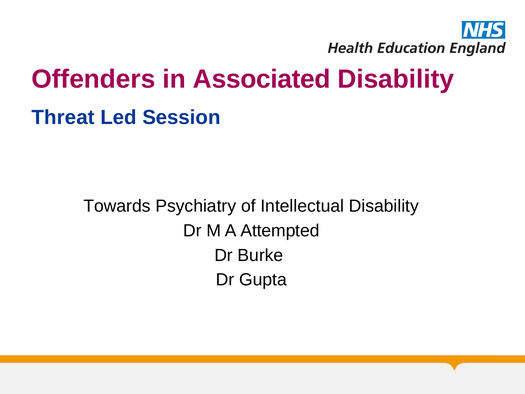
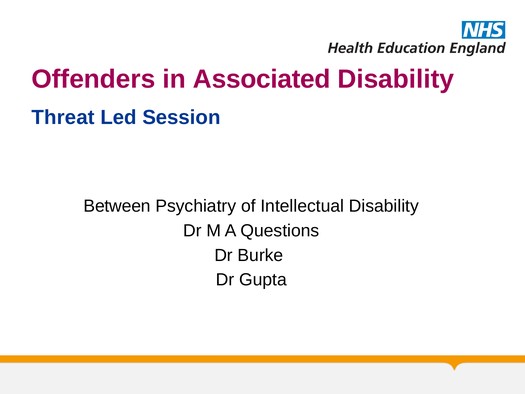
Towards: Towards -> Between (117, 206)
Attempted: Attempted -> Questions (280, 231)
